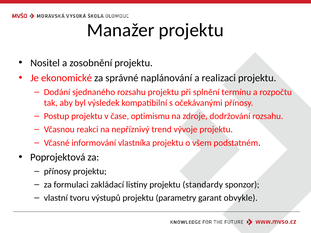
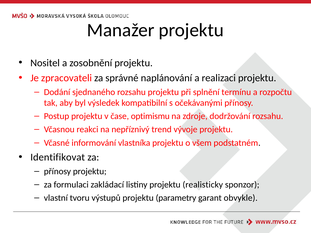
ekonomické: ekonomické -> zpracovateli (67, 78)
Poprojektová: Poprojektová -> Identifikovat (58, 157)
standardy: standardy -> realisticky (203, 185)
